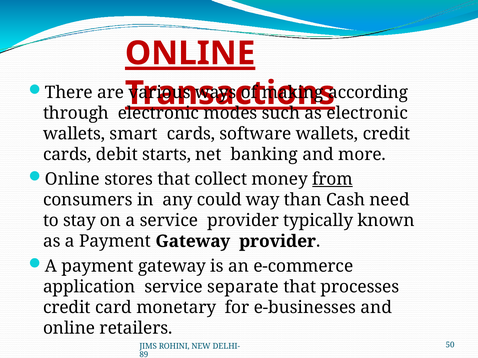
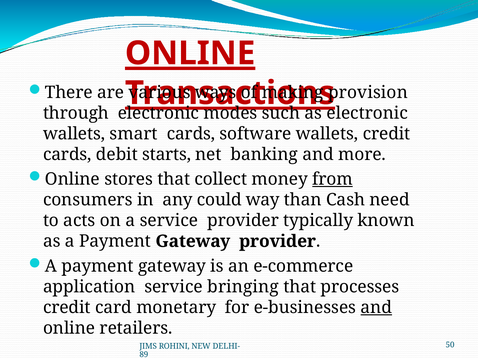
according: according -> provision (368, 93)
stay: stay -> acts (79, 221)
separate: separate -> bringing (243, 287)
and underline: none -> present (376, 308)
